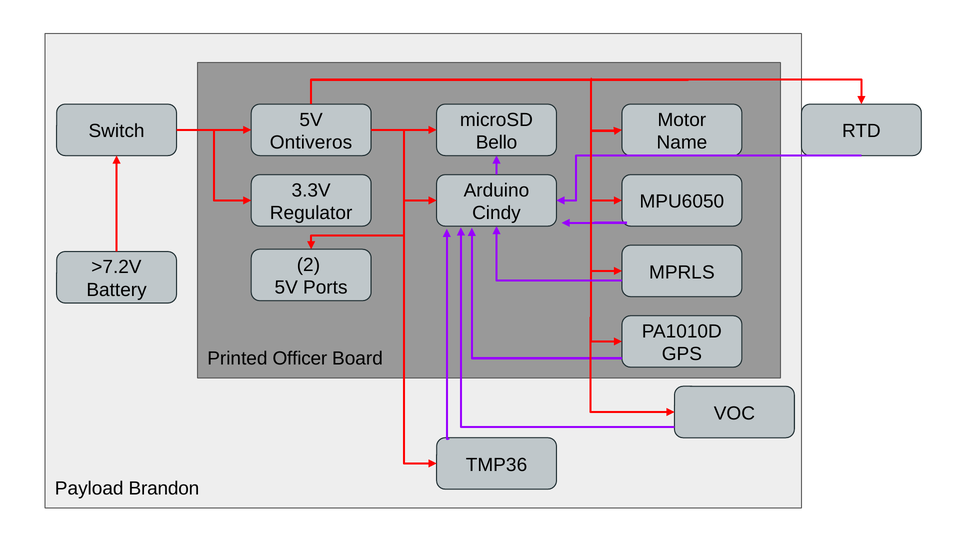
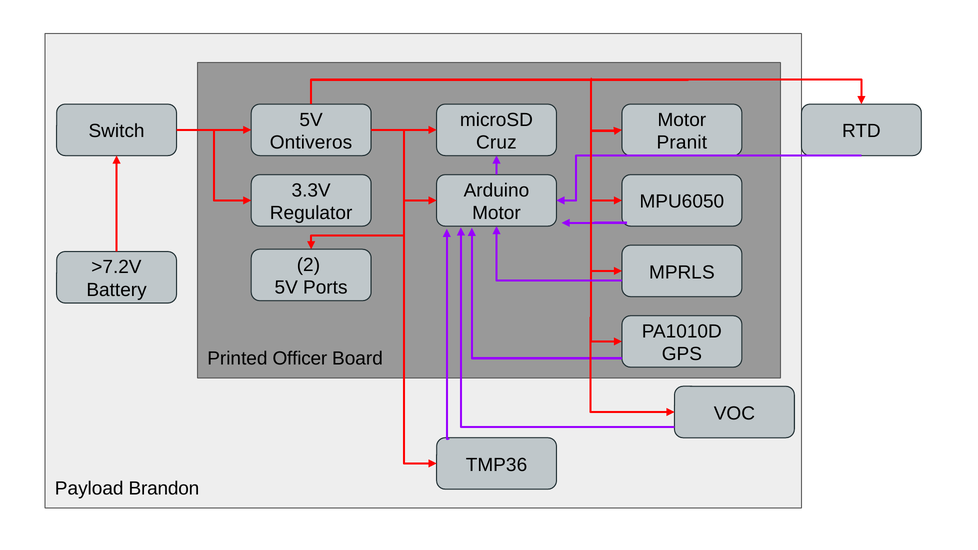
Bello: Bello -> Cruz (496, 143)
Name: Name -> Pranit (682, 143)
Cindy: Cindy -> Motor (496, 213)
